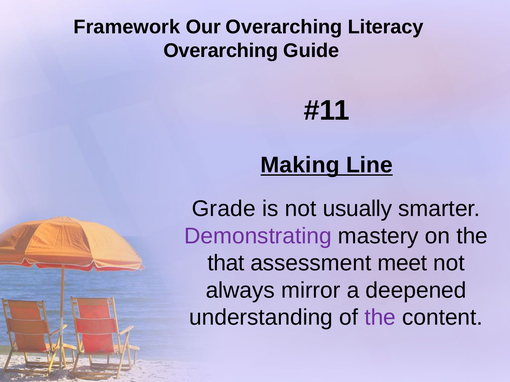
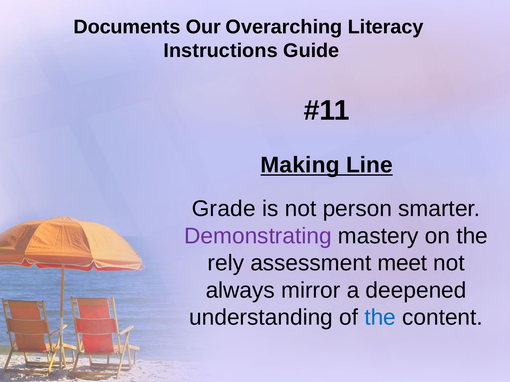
Framework: Framework -> Documents (127, 27)
Overarching: Overarching -> Instructions (221, 51)
usually: usually -> person (357, 209)
that: that -> rely (226, 263)
the colour: purple -> blue (380, 318)
